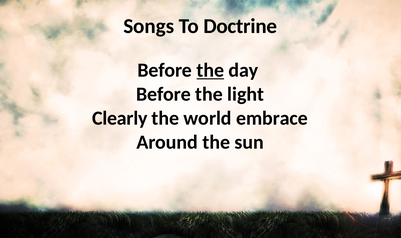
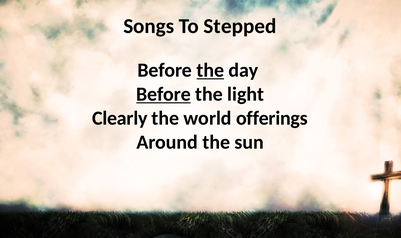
Doctrine: Doctrine -> Stepped (240, 26)
Before underline: none -> present (164, 94)
embrace: embrace -> offerings (272, 118)
